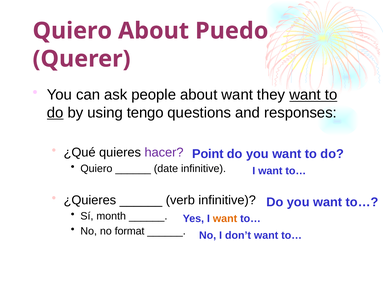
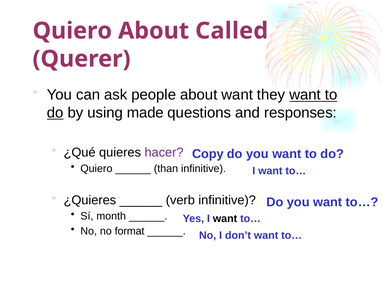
Puedo: Puedo -> Called (232, 31)
tengo: tengo -> made (145, 113)
Point: Point -> Copy (208, 154)
date: date -> than (166, 169)
want colour: orange -> black (225, 219)
